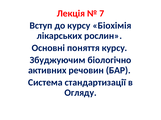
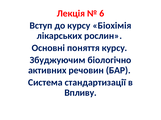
7: 7 -> 6 (102, 14)
Огляду: Огляду -> Впливу (81, 93)
